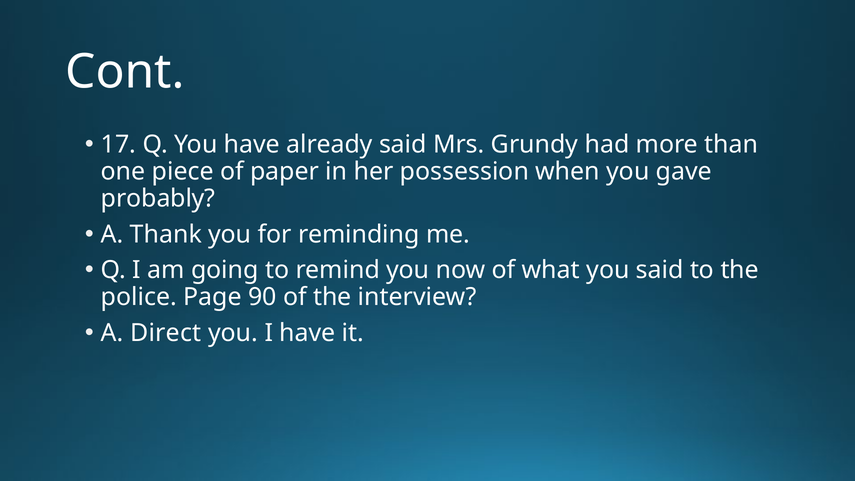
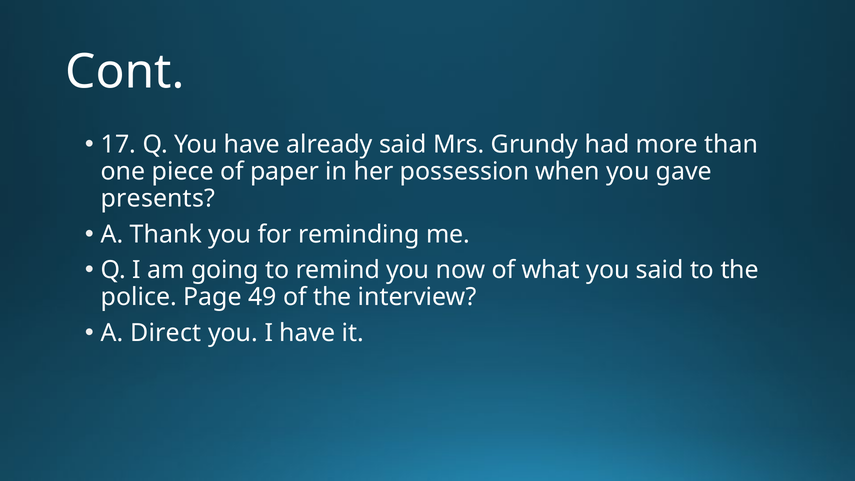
probably: probably -> presents (158, 198)
90: 90 -> 49 (262, 297)
